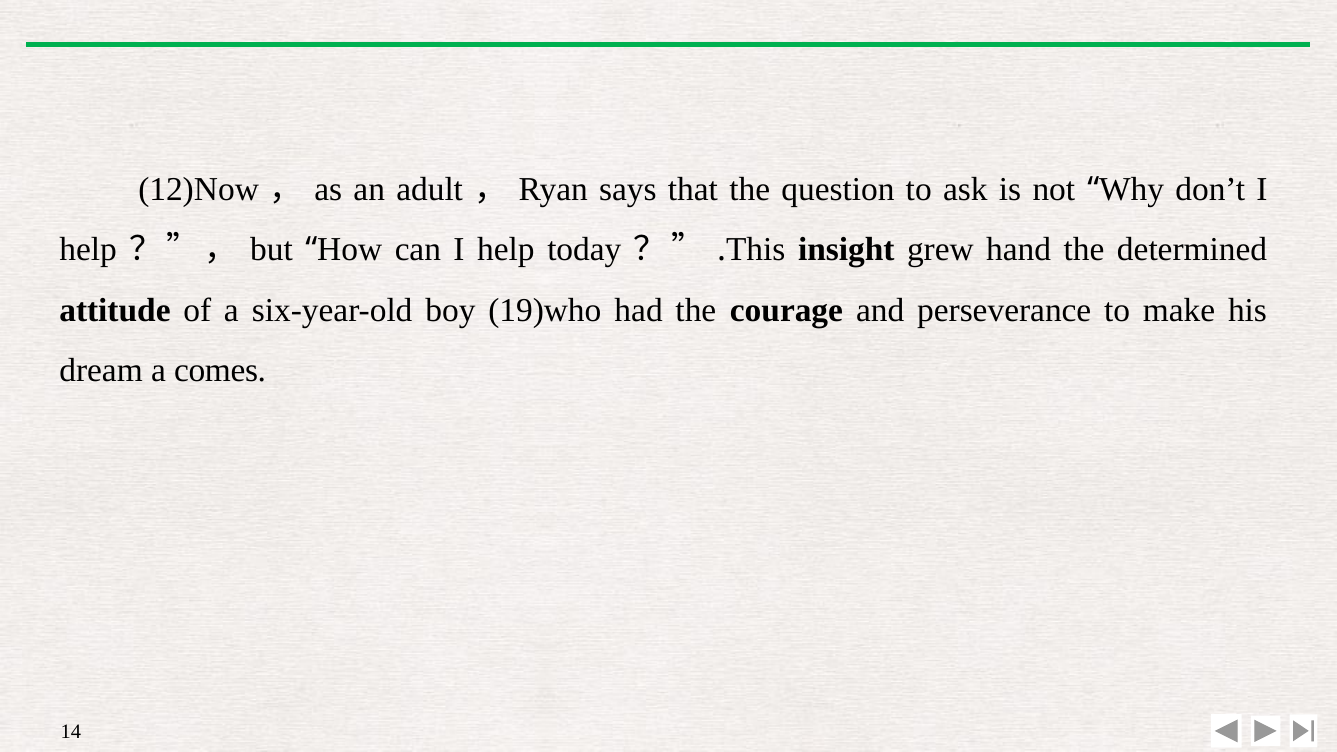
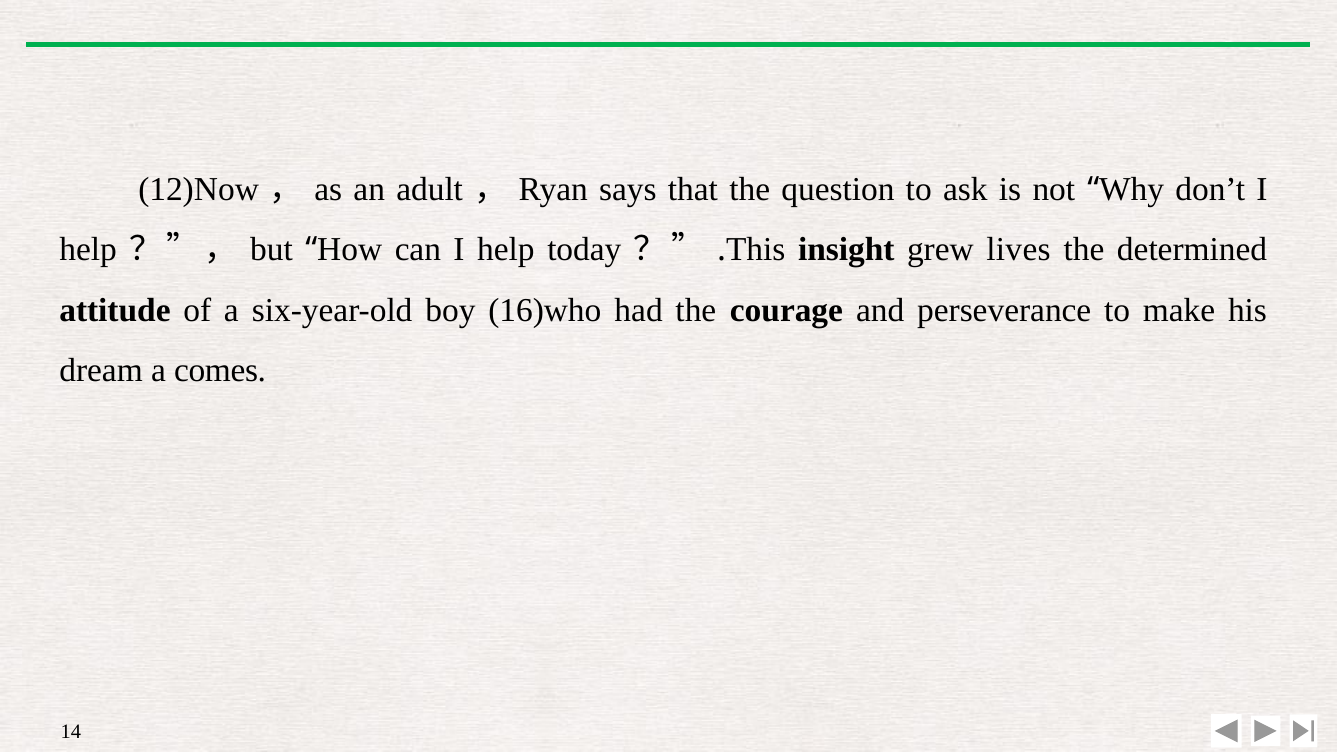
hand: hand -> lives (1018, 250)
19)who: 19)who -> 16)who (545, 310)
